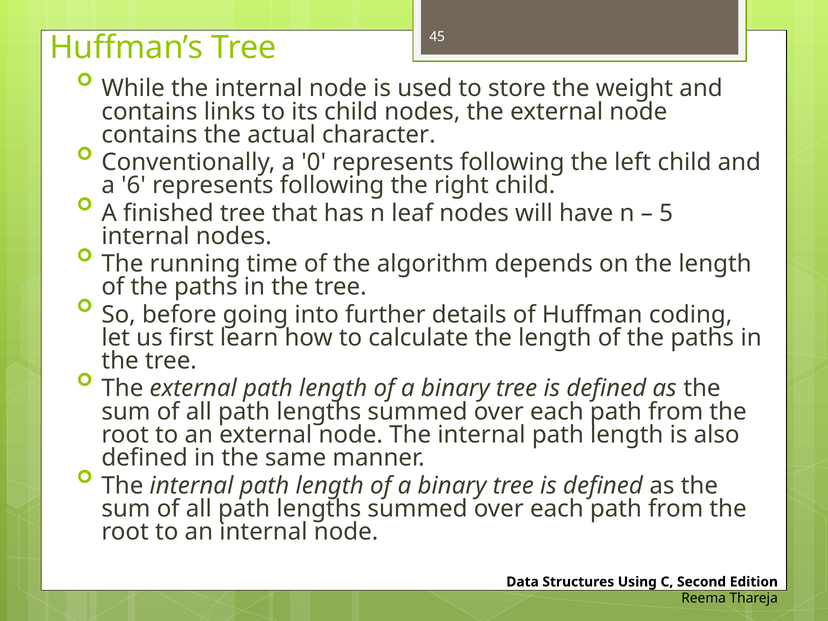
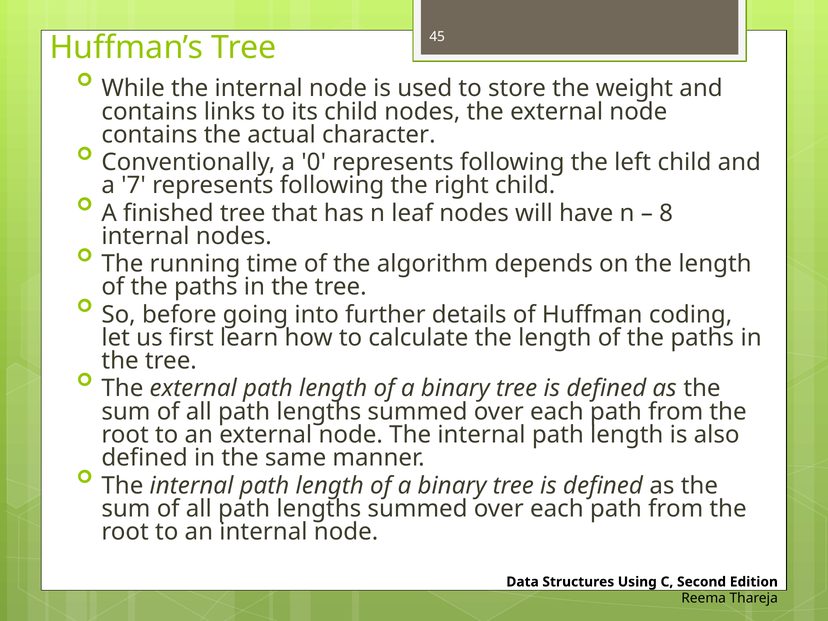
6: 6 -> 7 (134, 185)
5: 5 -> 8 (666, 213)
